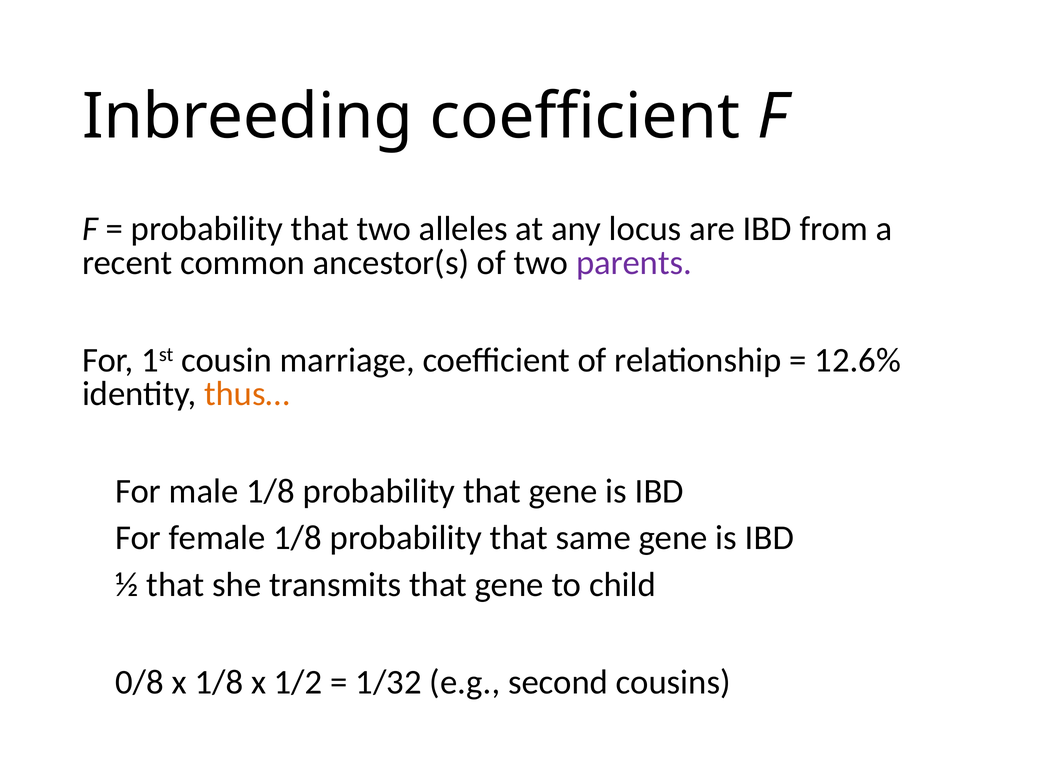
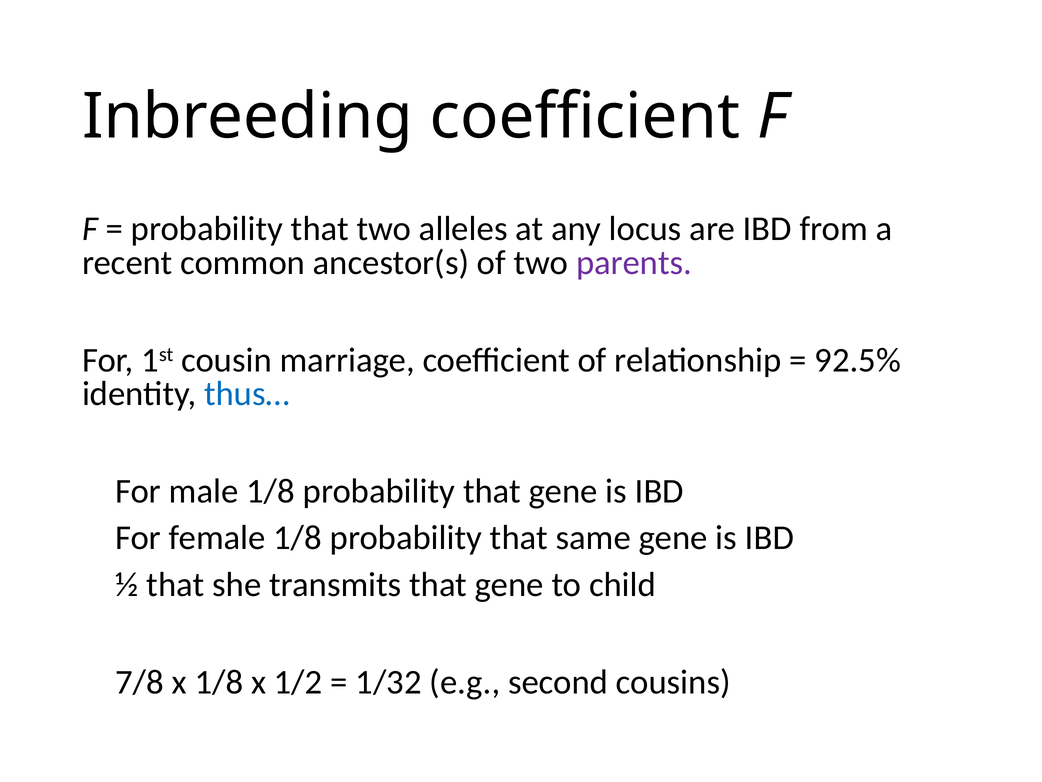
12.6%: 12.6% -> 92.5% (858, 360)
thus… colour: orange -> blue (247, 394)
0/8: 0/8 -> 7/8 (140, 682)
